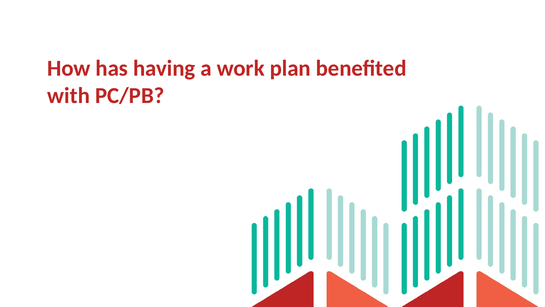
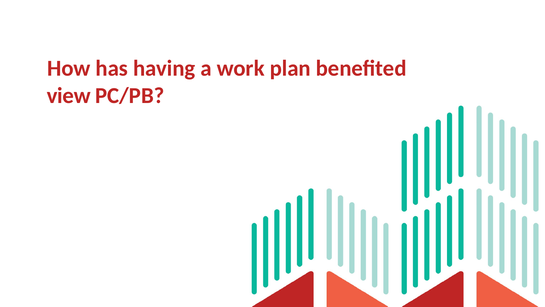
with: with -> view (69, 96)
